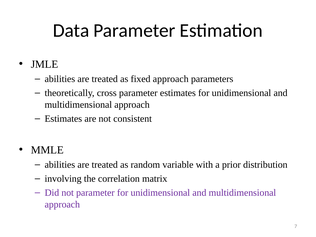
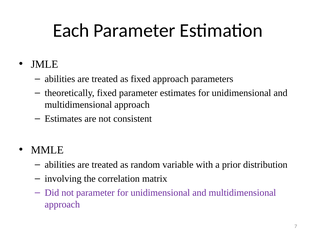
Data: Data -> Each (71, 31)
theoretically cross: cross -> fixed (107, 93)
